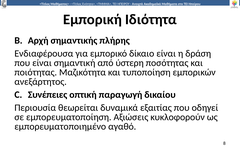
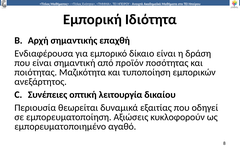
πλήρης: πλήρης -> επαχθή (115, 41)
ύστερη: ύστερη -> προϊόν (130, 63)
παραγωγή: παραγωγή -> λειτουργία (121, 95)
